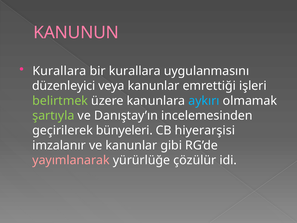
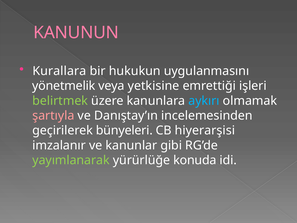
bir kurallara: kurallara -> hukukun (135, 71)
düzenleyici: düzenleyici -> yönetmelik (64, 86)
veya kanunlar: kanunlar -> yetkisine (154, 86)
şartıyla colour: light green -> pink (53, 115)
yayımlanarak colour: pink -> light green (71, 160)
çözülür: çözülür -> konuda (195, 160)
